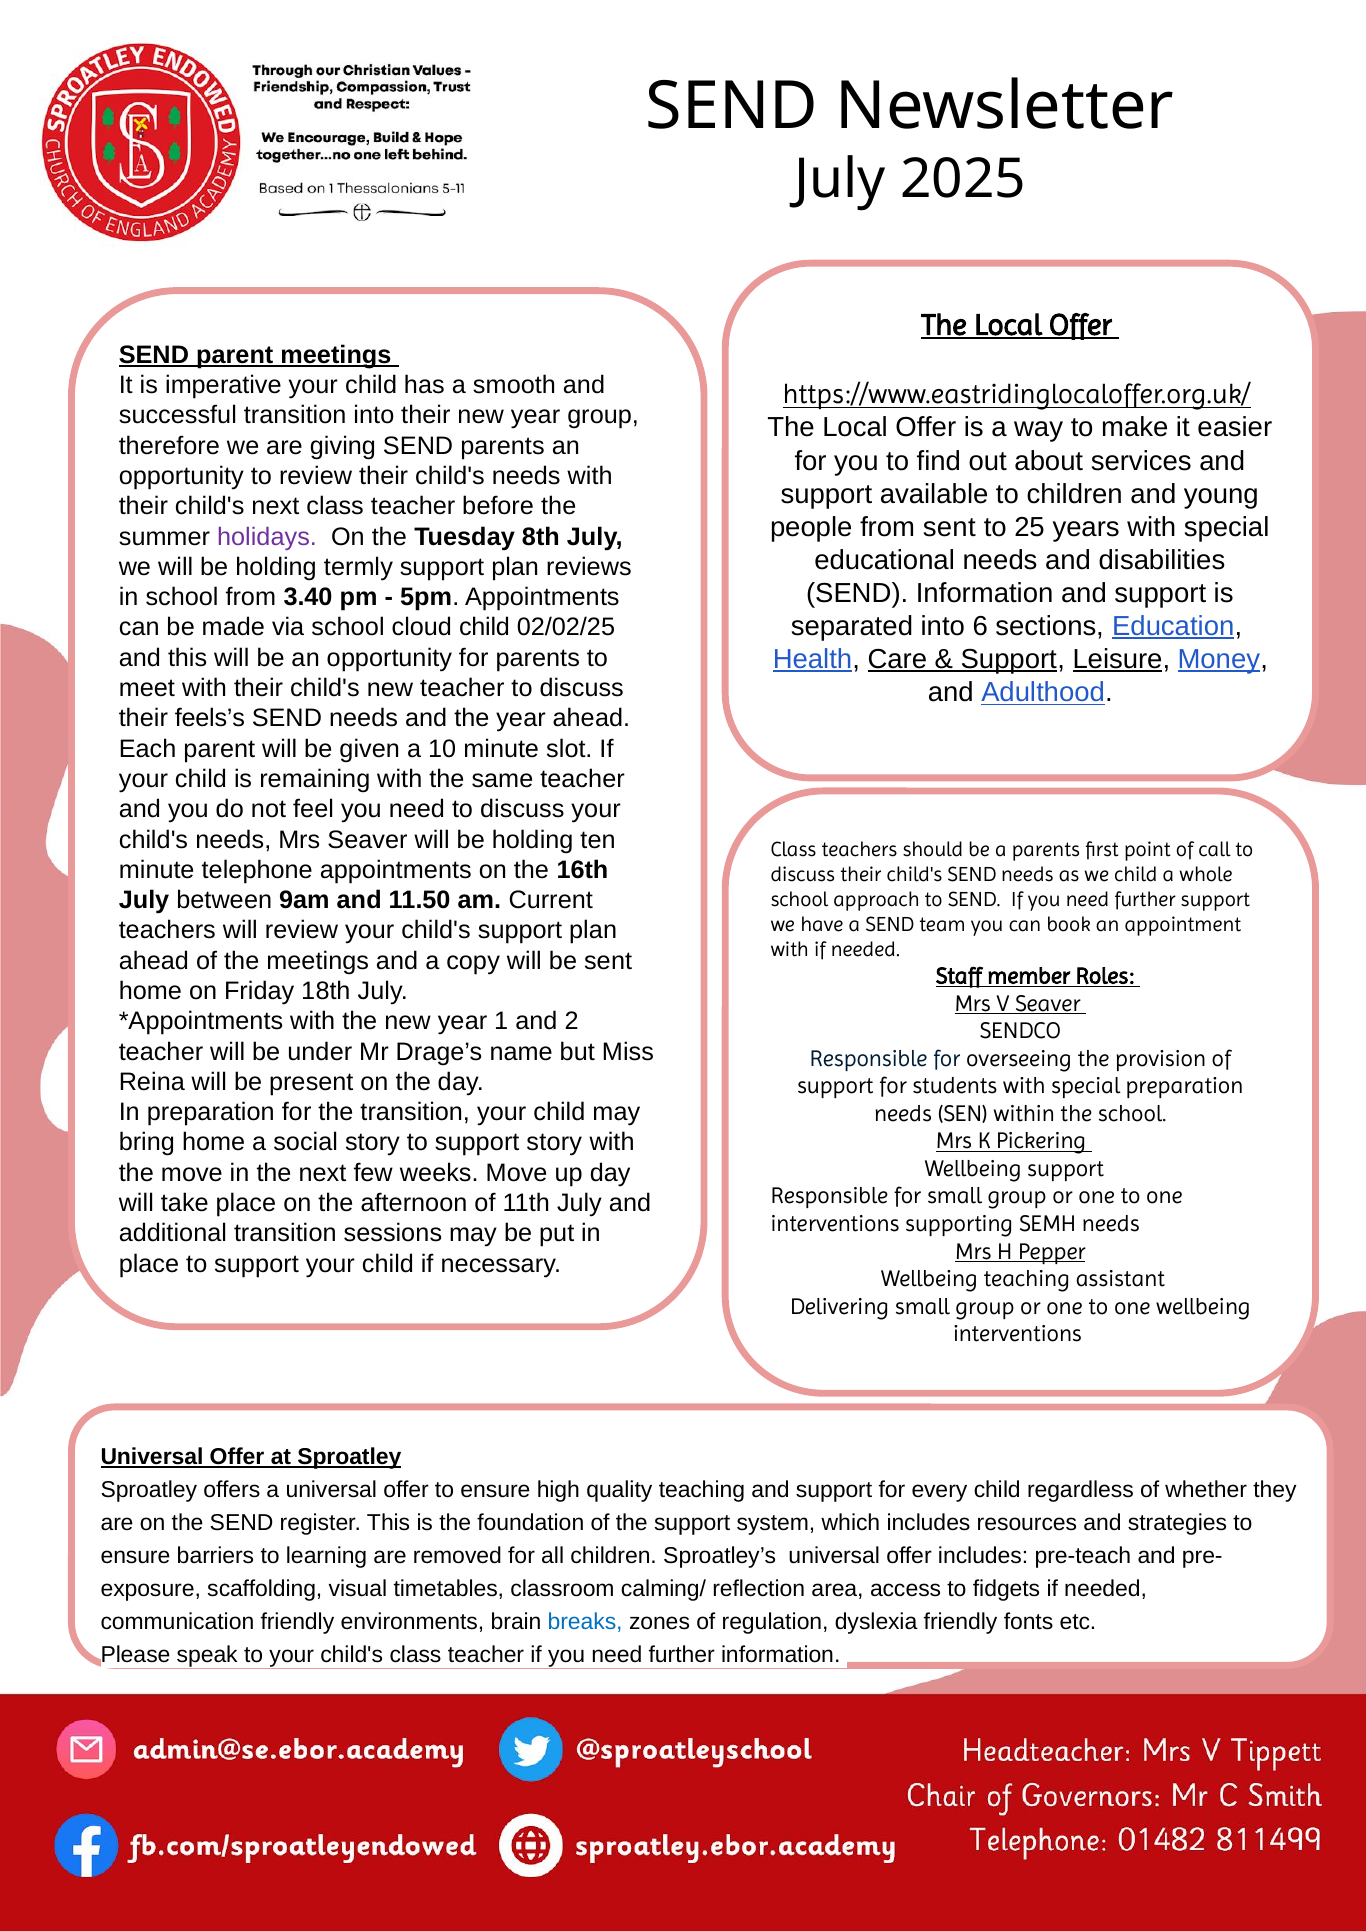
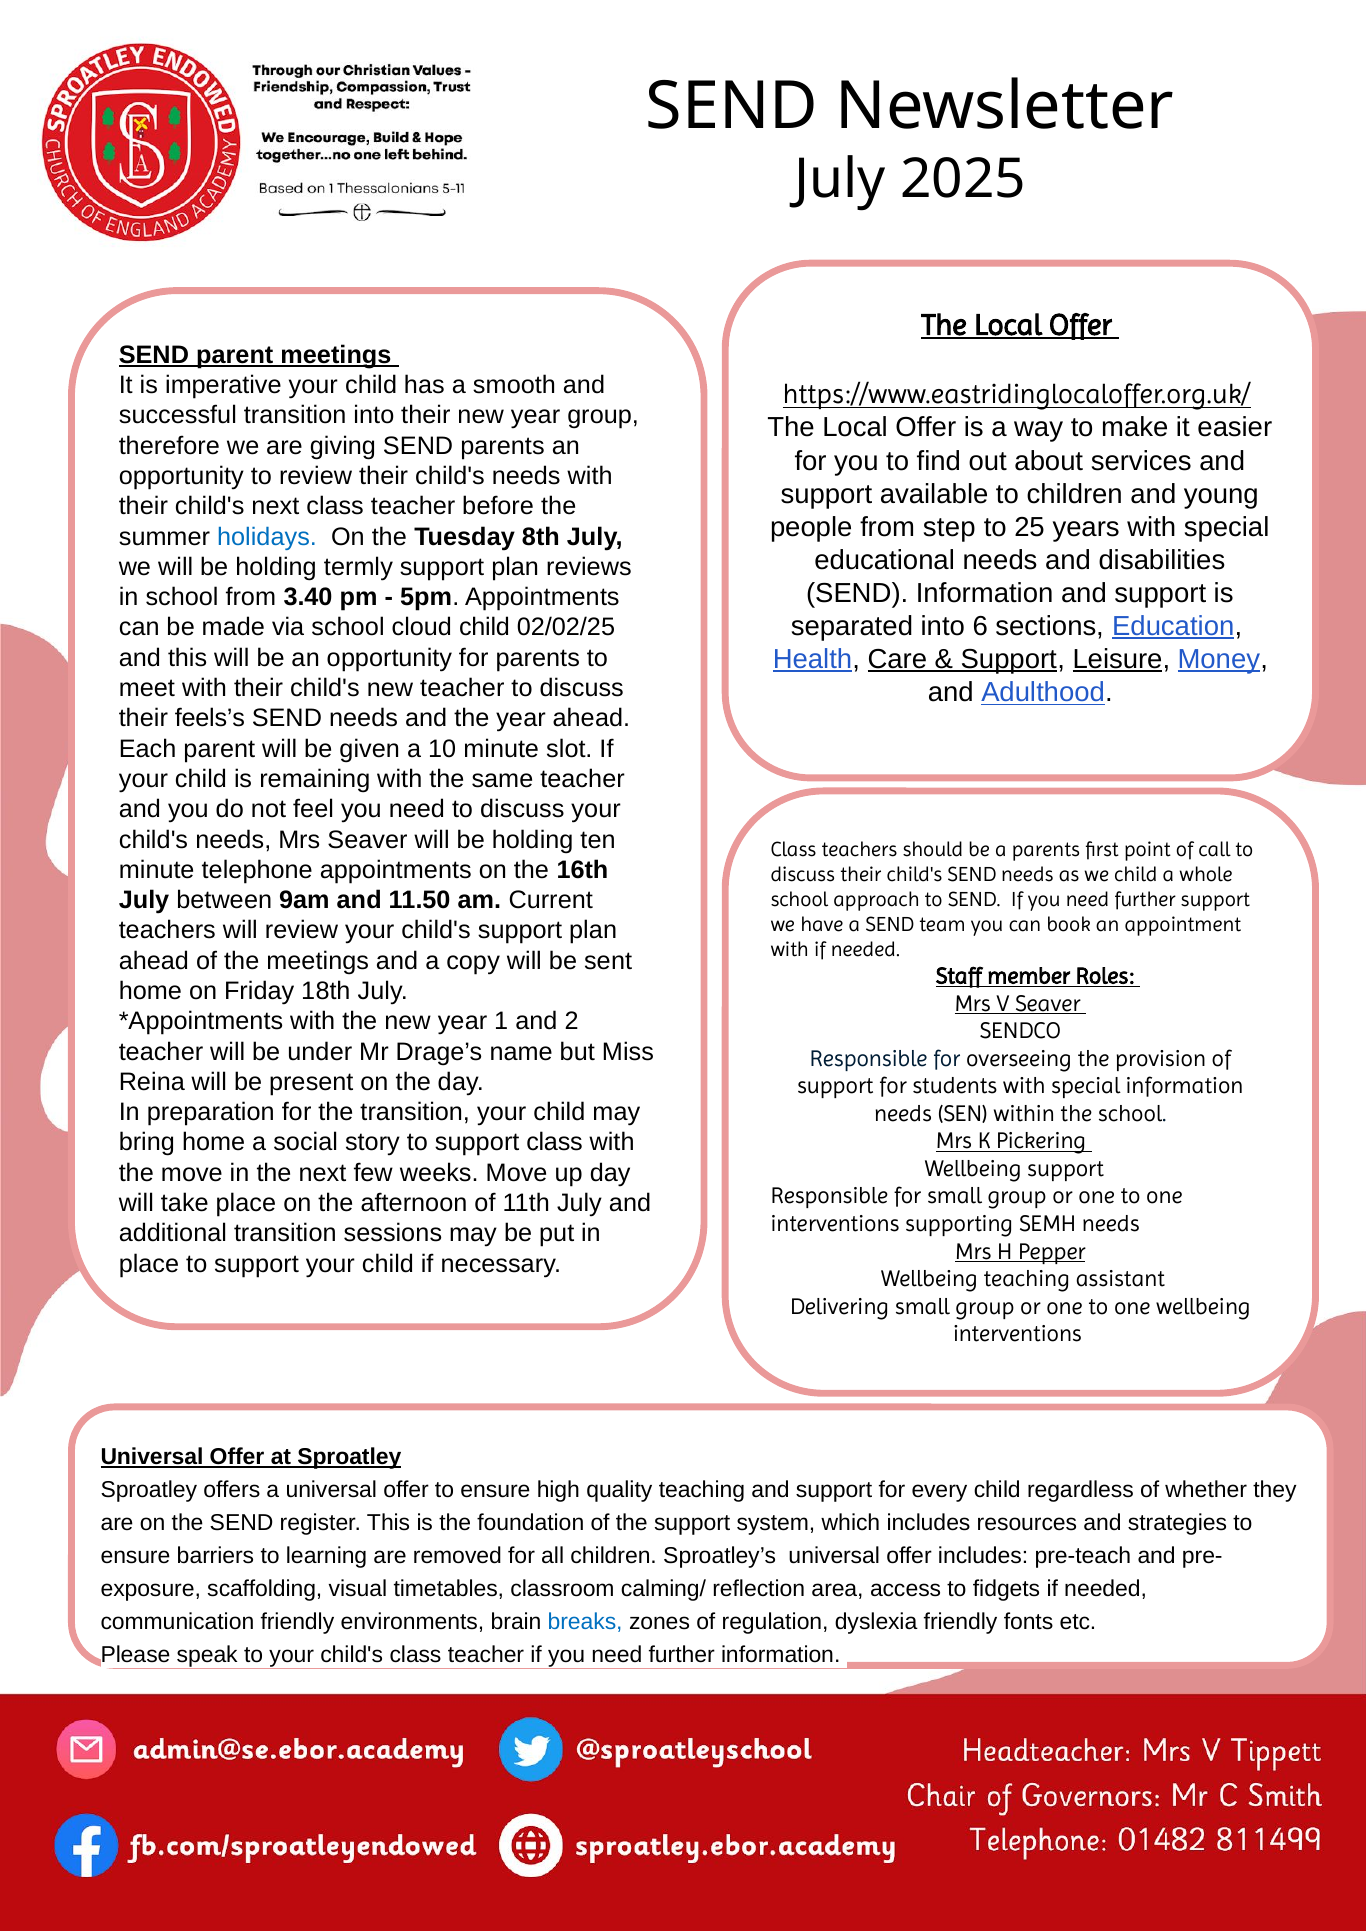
from sent: sent -> step (949, 527)
holidays colour: purple -> blue (267, 537)
special preparation: preparation -> information (1185, 1087)
support story: story -> class (555, 1143)
